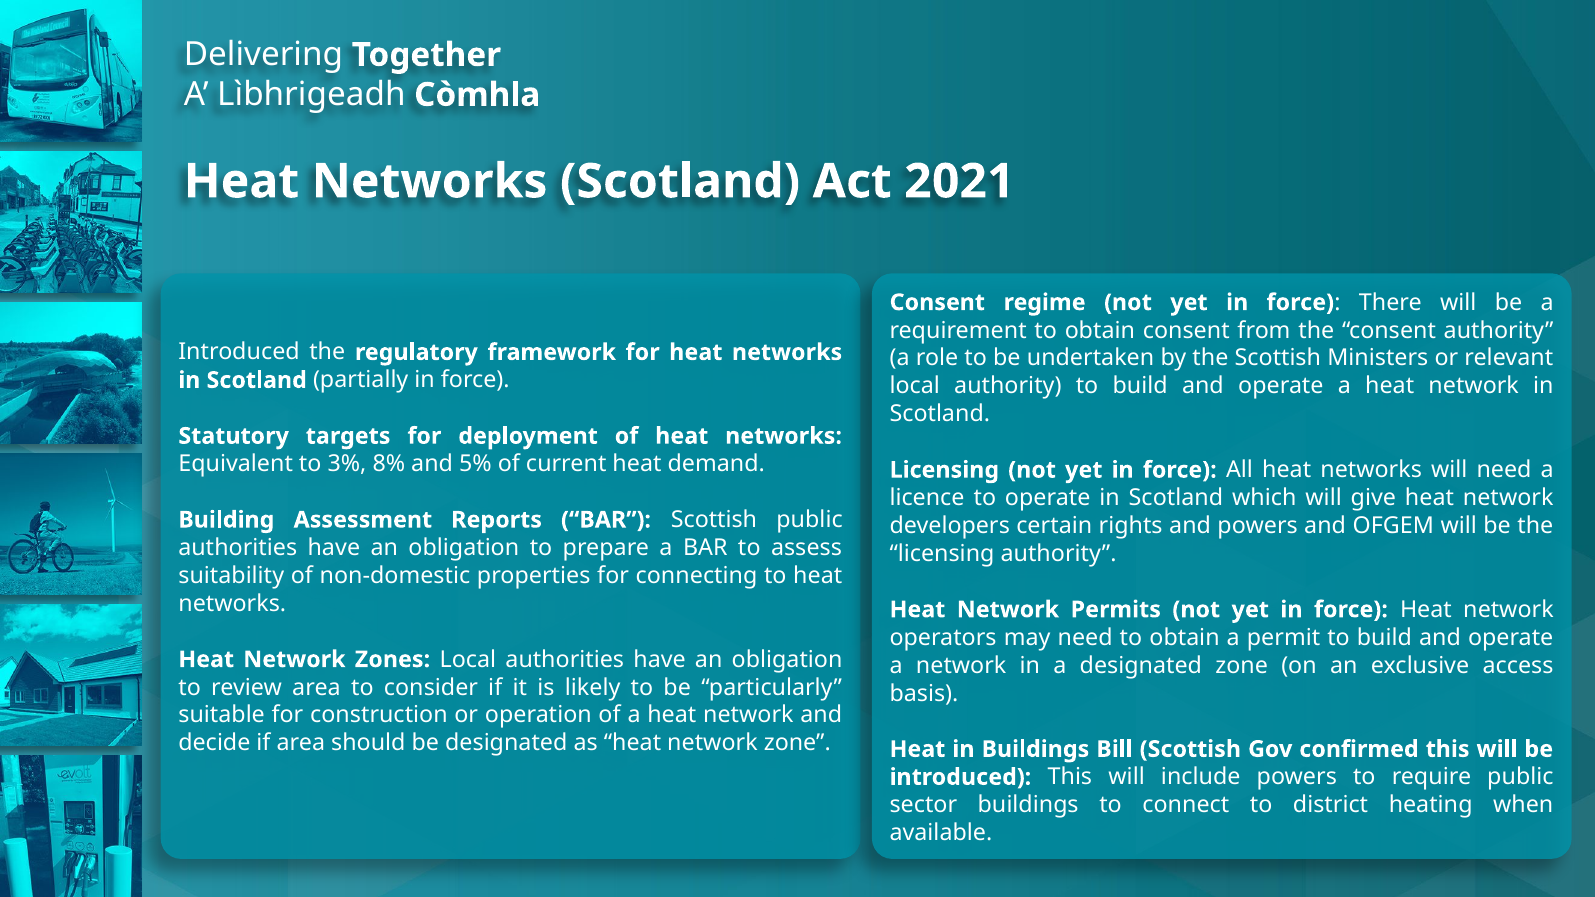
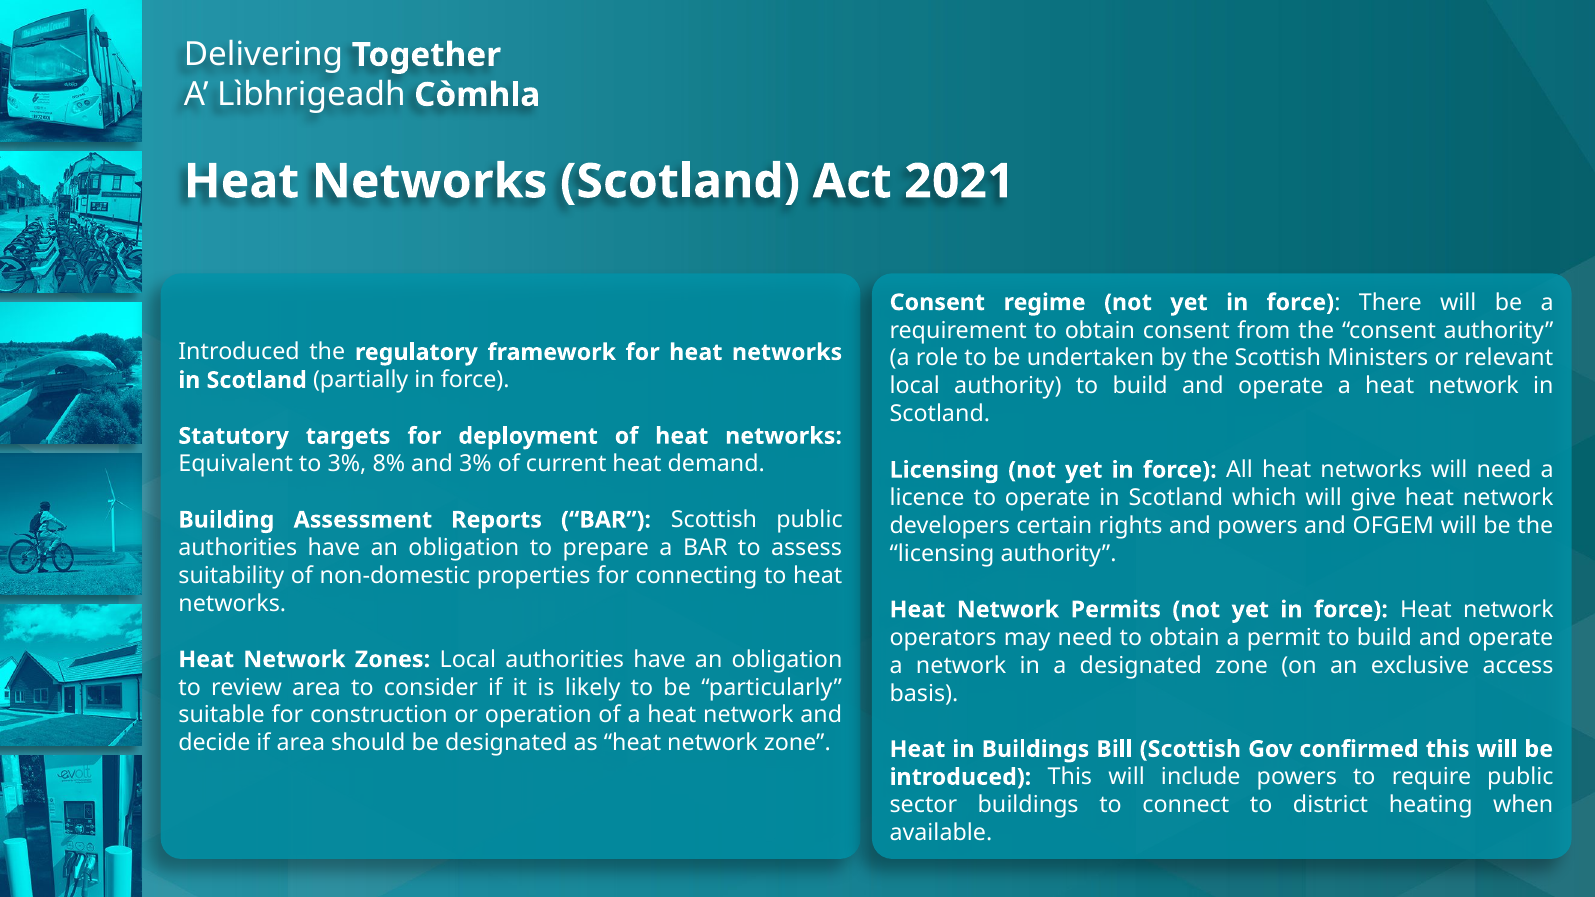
and 5%: 5% -> 3% (475, 464)
